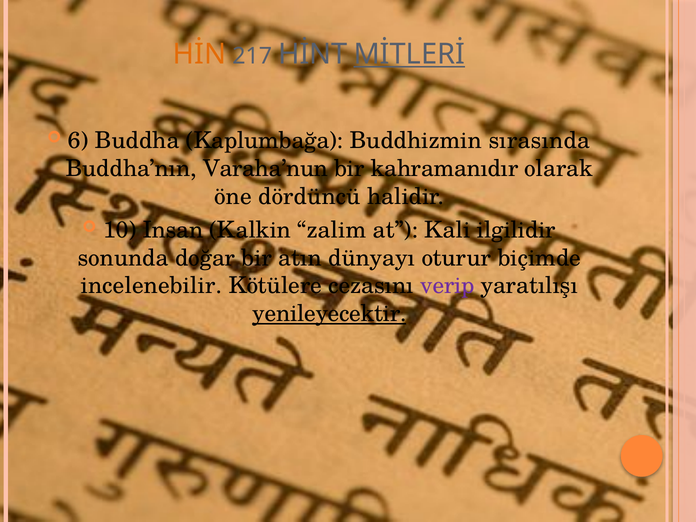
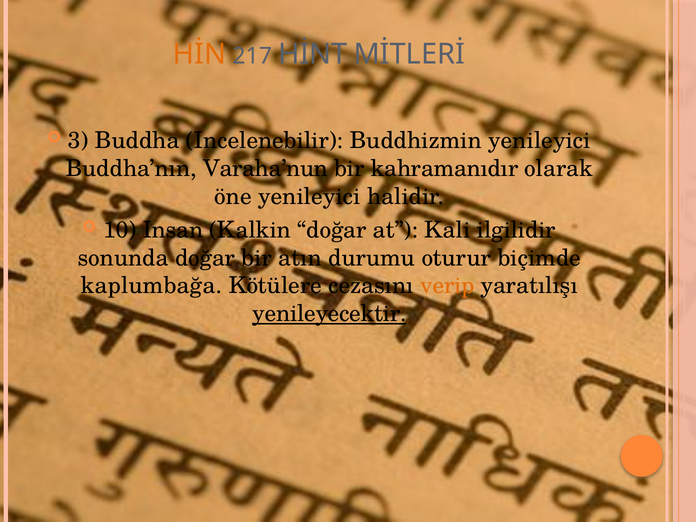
MİTLERİ underline: present -> none (409, 54)
6: 6 -> 3 (78, 141)
Kaplumbağa: Kaplumbağa -> Incelenebilir (265, 141)
Buddhizmin sırasında: sırasında -> yenileyici (539, 141)
öne dördüncü: dördüncü -> yenileyici (309, 196)
Kalkin zalim: zalim -> doğar (332, 230)
dünyayı: dünyayı -> durumu (372, 258)
incelenebilir: incelenebilir -> kaplumbağa (151, 286)
verip colour: purple -> orange (447, 286)
